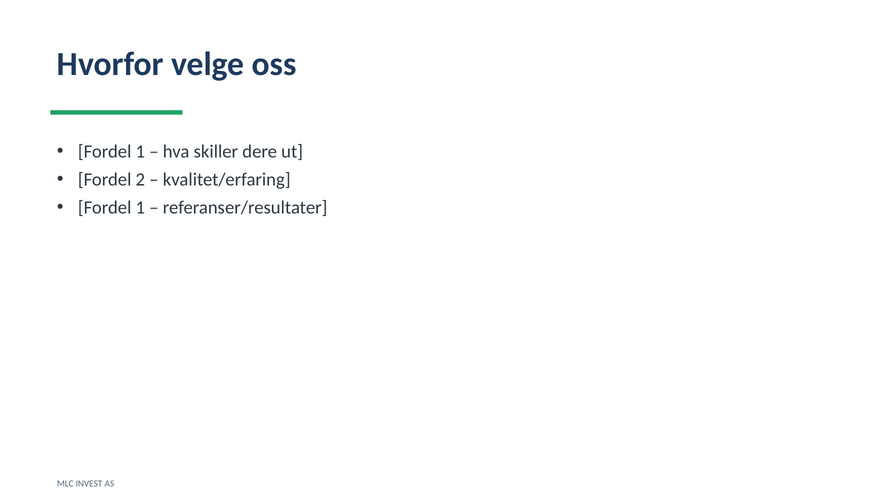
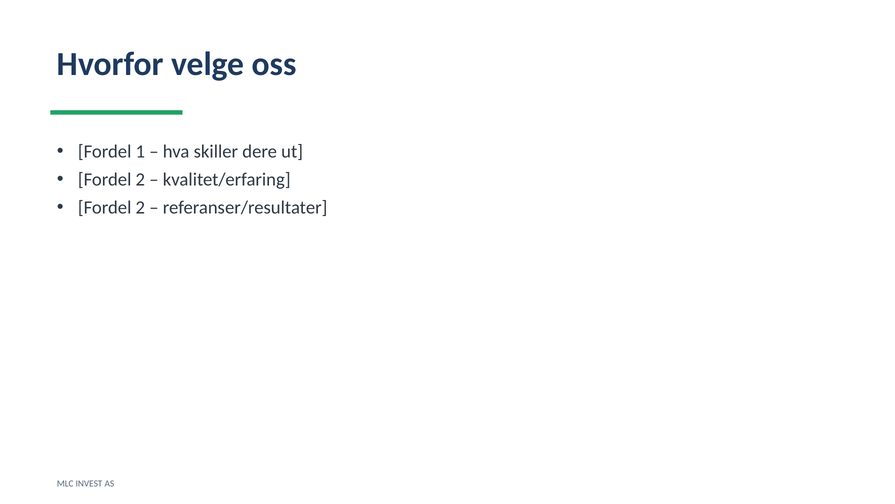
1: 1 -> 2 (140, 208)
